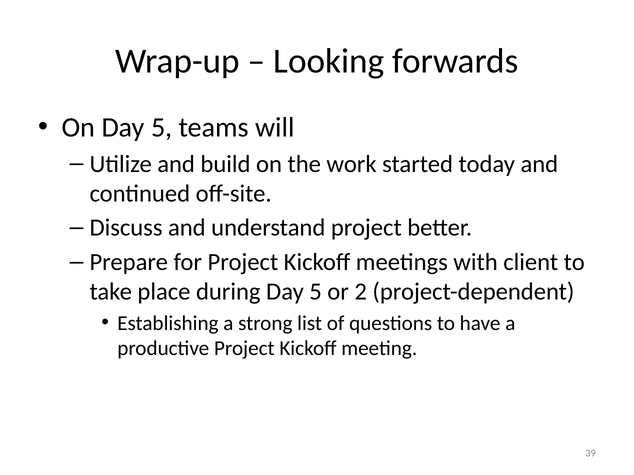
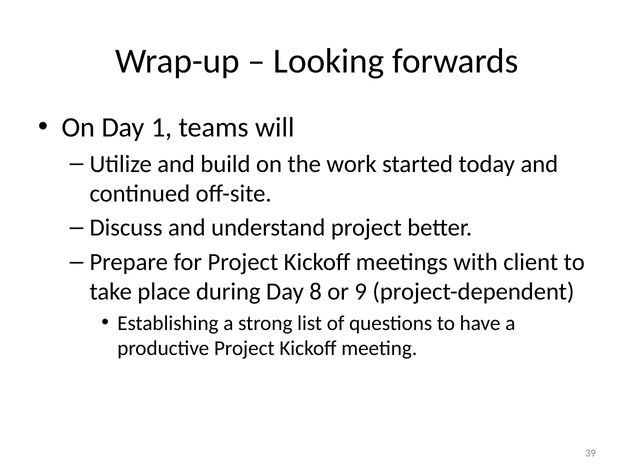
On Day 5: 5 -> 1 (162, 128)
during Day 5: 5 -> 8 (316, 292)
2: 2 -> 9 (361, 292)
